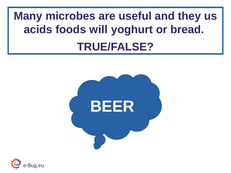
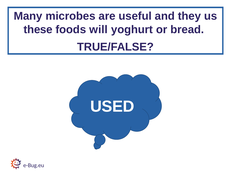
acids: acids -> these (38, 30)
BEER: BEER -> USED (112, 107)
